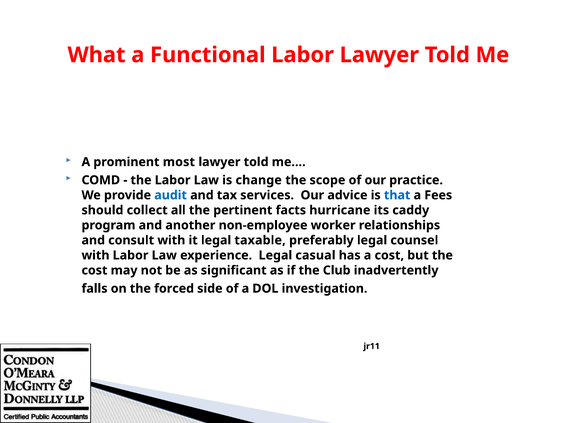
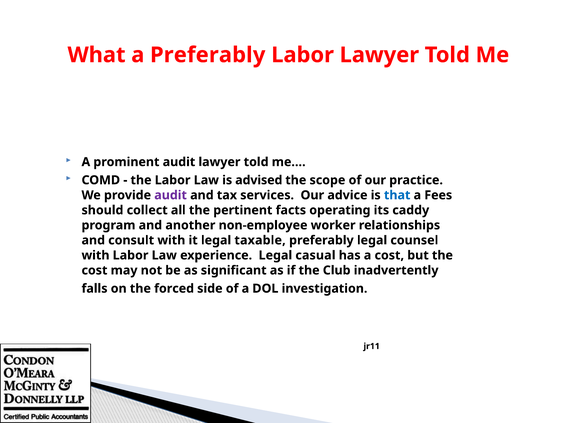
a Functional: Functional -> Preferably (208, 55)
prominent most: most -> audit (179, 162)
change: change -> advised (259, 180)
audit colour: blue -> purple (171, 195)
hurricane: hurricane -> operating (340, 210)
